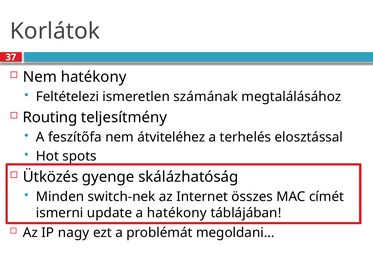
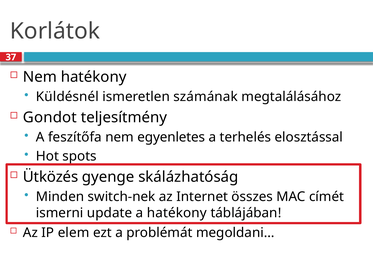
Feltételezi: Feltételezi -> Küldésnél (67, 97)
Routing: Routing -> Gondot (50, 118)
átviteléhez: átviteléhez -> egyenletes (171, 138)
nagy: nagy -> elem (74, 233)
